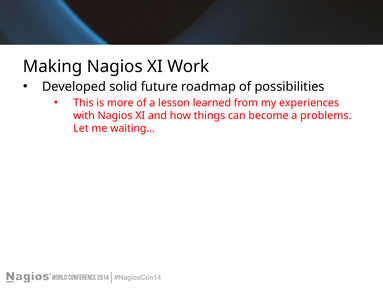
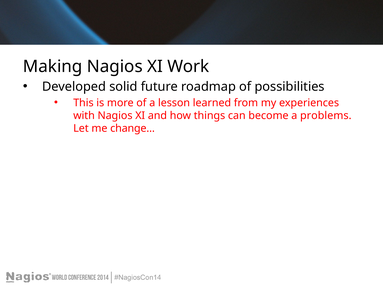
waiting…: waiting… -> change… (133, 128)
